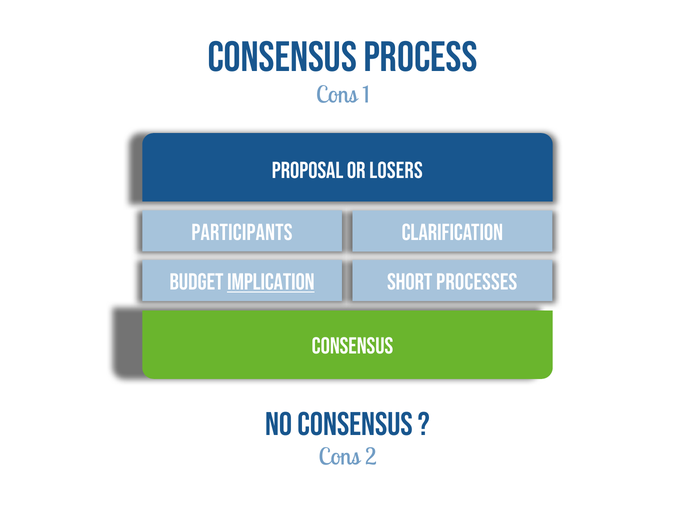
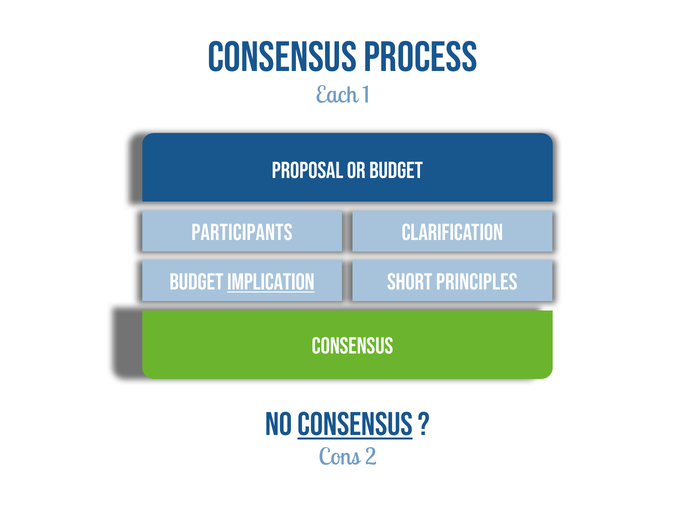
Cons: Cons -> Each (336, 95)
or Losers: Losers -> Budget (396, 171)
processes: processes -> principles (477, 282)
Consensus underline: none -> present (355, 425)
